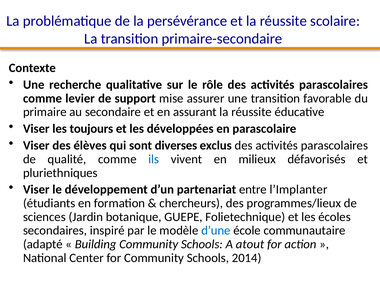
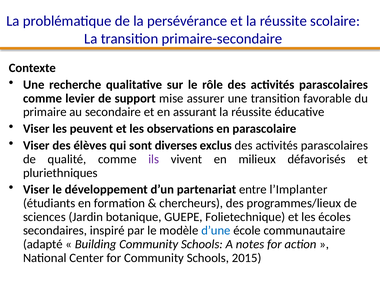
toujours: toujours -> peuvent (91, 129)
développées: développées -> observations (180, 129)
ils colour: blue -> purple (154, 159)
atout: atout -> notes (250, 244)
2014: 2014 -> 2015 (247, 258)
